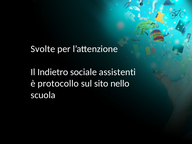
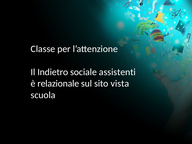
Svolte: Svolte -> Classe (43, 49)
protocollo: protocollo -> relazionale (58, 84)
nello: nello -> vista (120, 84)
